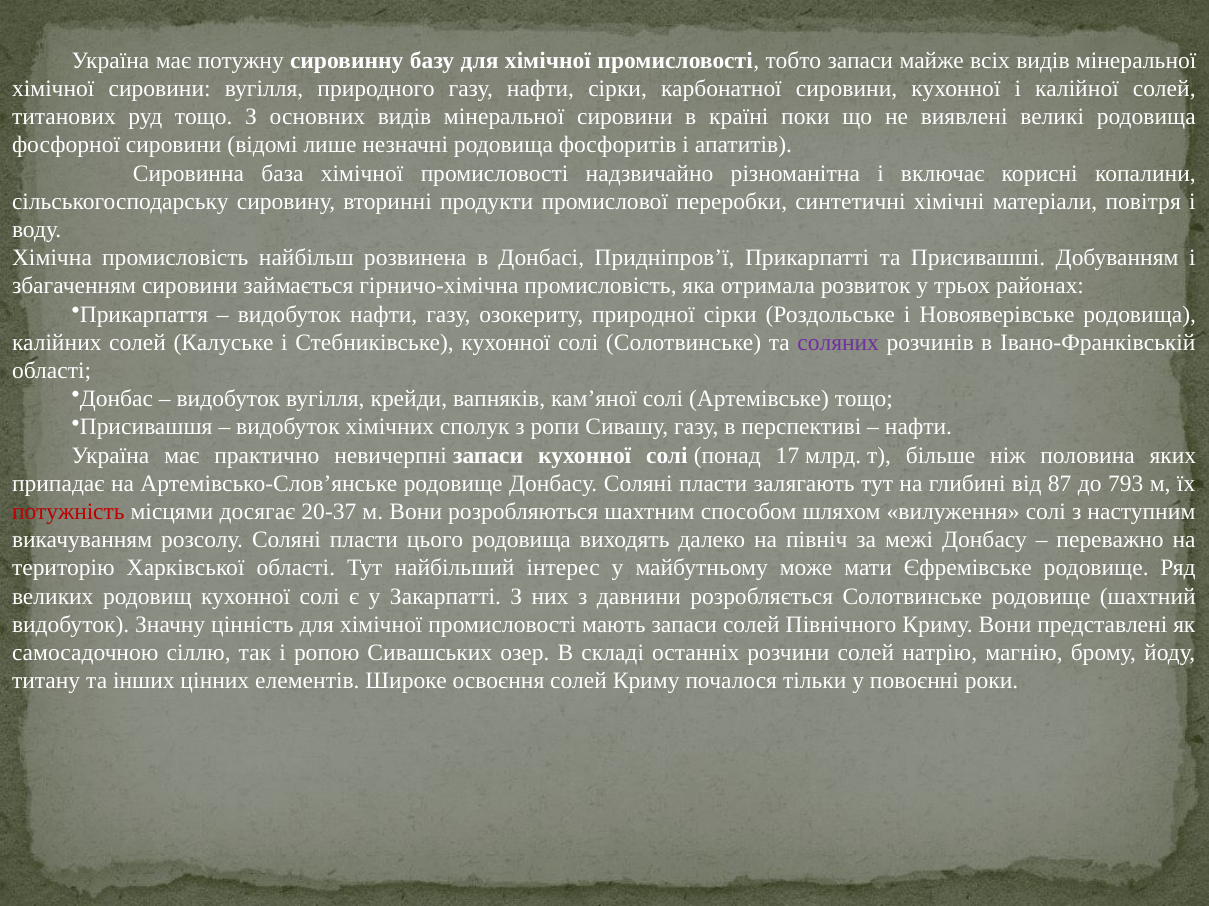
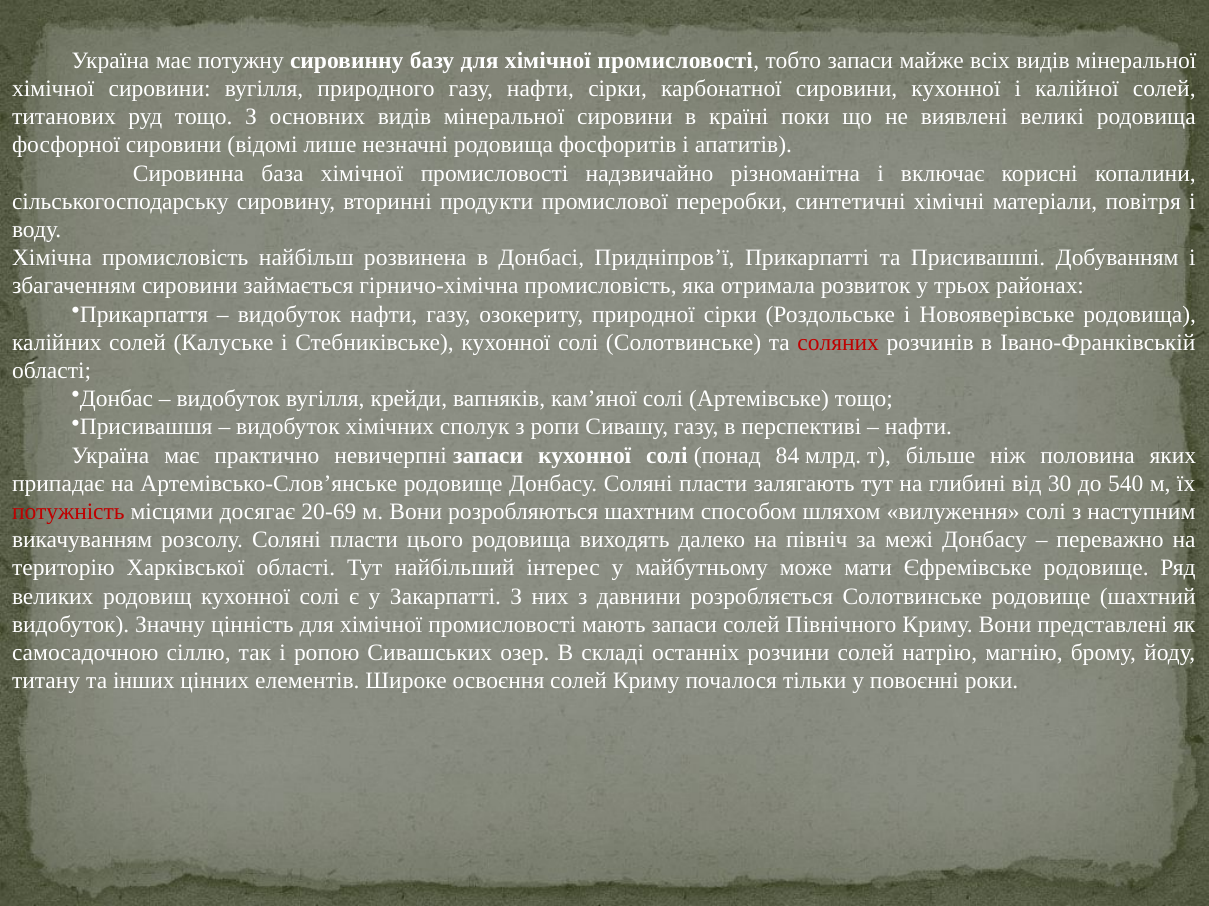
соляних colour: purple -> red (838, 343)
17: 17 -> 84 (787, 456)
87: 87 -> 30 (1060, 484)
793: 793 -> 540 (1126, 484)
20-37: 20-37 -> 20-69 (329, 512)
